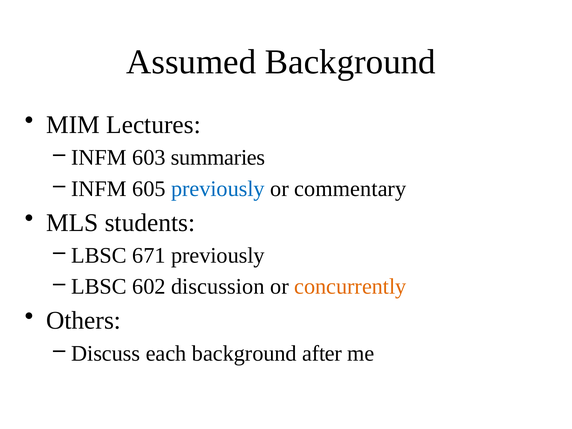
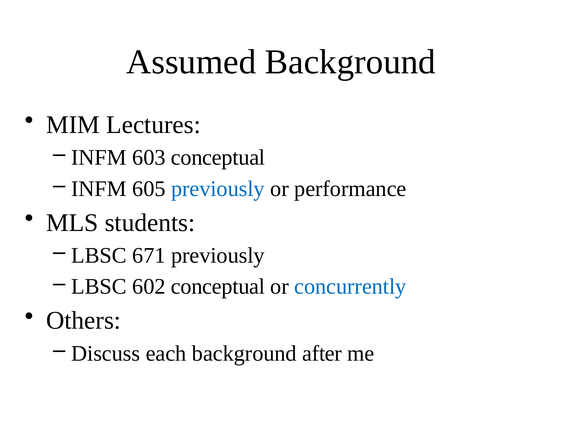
603 summaries: summaries -> conceptual (218, 158)
commentary: commentary -> performance (350, 189)
602 discussion: discussion -> conceptual (218, 287)
concurrently colour: orange -> blue (350, 287)
